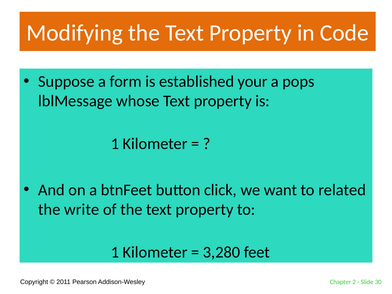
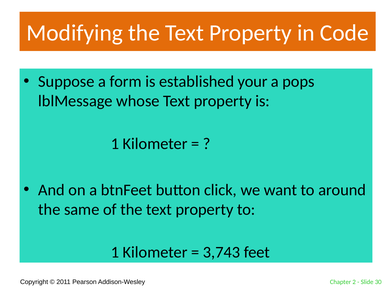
related: related -> around (342, 190)
write: write -> same (82, 210)
3,280: 3,280 -> 3,743 (222, 252)
